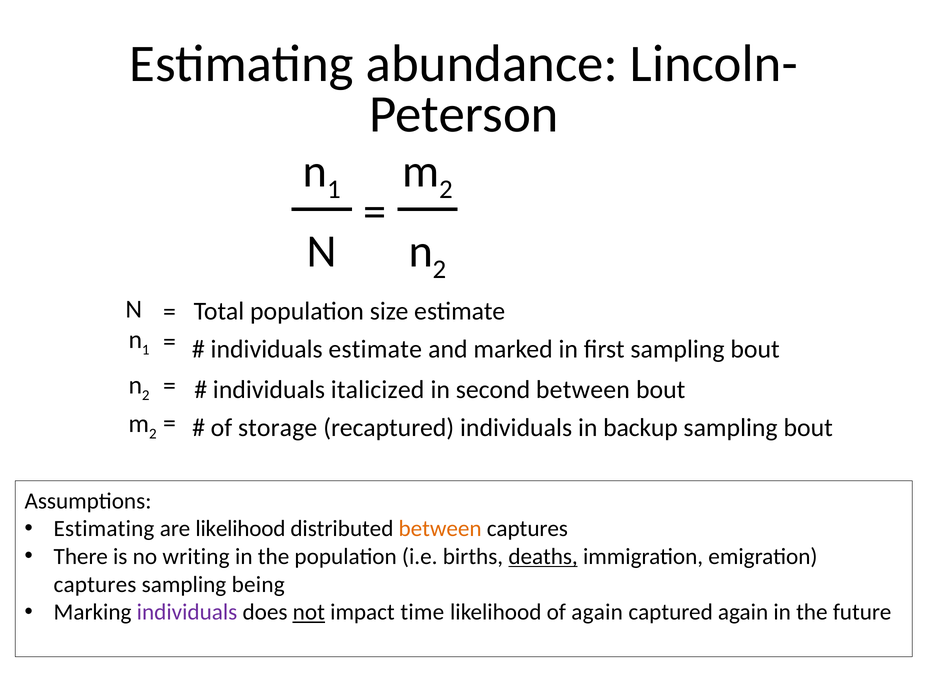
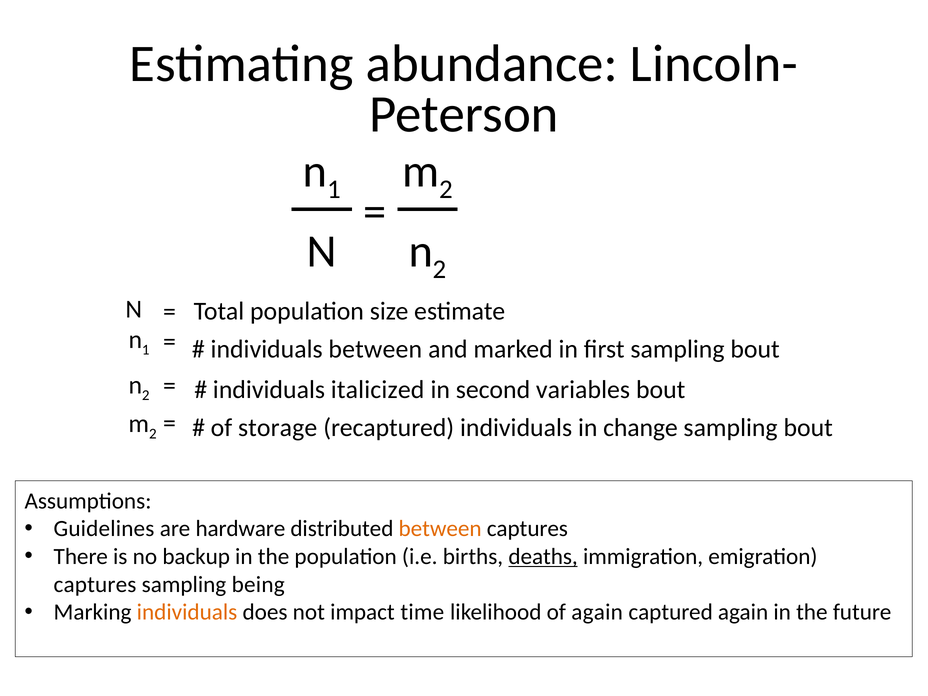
individuals estimate: estimate -> between (375, 349)
second between: between -> variables (583, 390)
backup: backup -> change (640, 428)
Estimating: Estimating -> Guidelines (104, 529)
are likelihood: likelihood -> hardware (240, 529)
writing: writing -> backup (196, 557)
individuals colour: purple -> orange (187, 612)
not underline: present -> none (309, 612)
